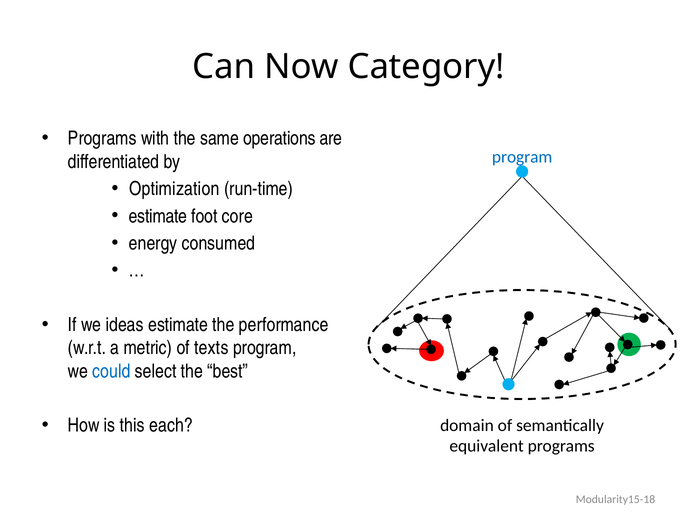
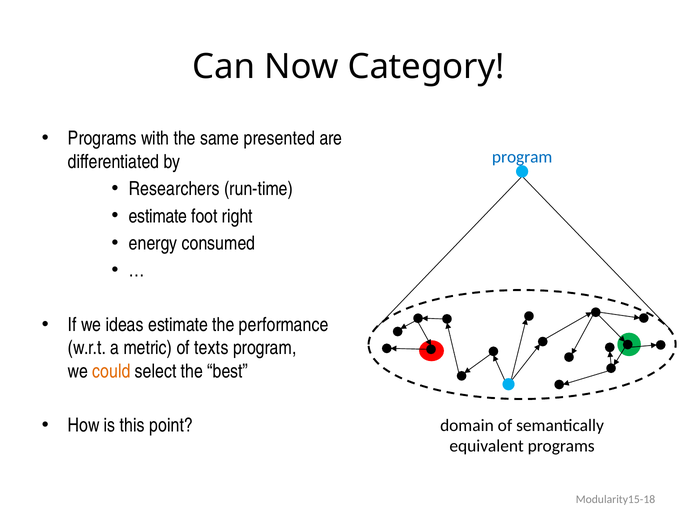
operations: operations -> presented (279, 138)
Optimization: Optimization -> Researchers (174, 189)
core: core -> right (237, 216)
could colour: blue -> orange (111, 371)
each: each -> point (171, 425)
